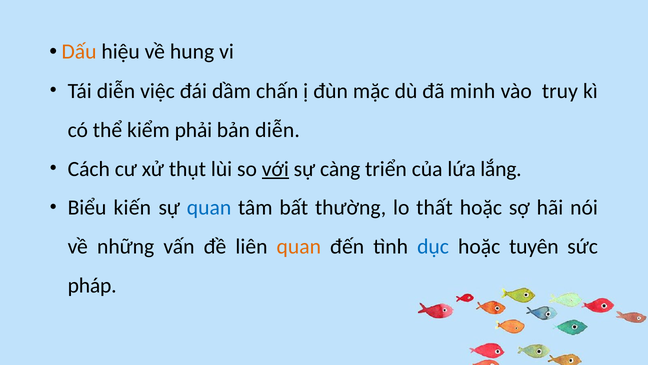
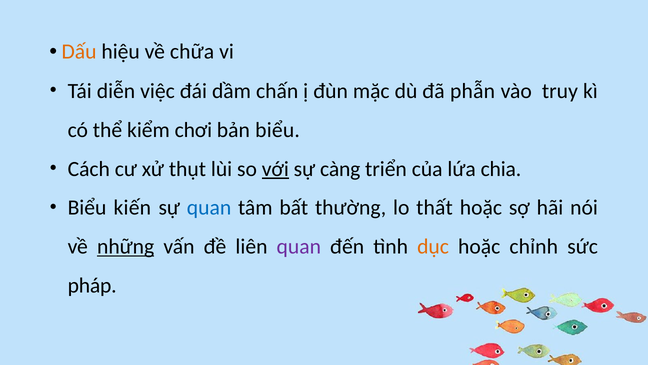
hung: hung -> chữa (192, 52)
minh: minh -> phẫn (473, 91)
phải: phải -> chơi (193, 130)
bản diễn: diễn -> biểu (278, 130)
lắng: lắng -> chia (501, 169)
những underline: none -> present (126, 246)
quan colour: orange -> purple (299, 246)
dục colour: blue -> orange (433, 246)
tuyên: tuyên -> chỉnh (534, 246)
